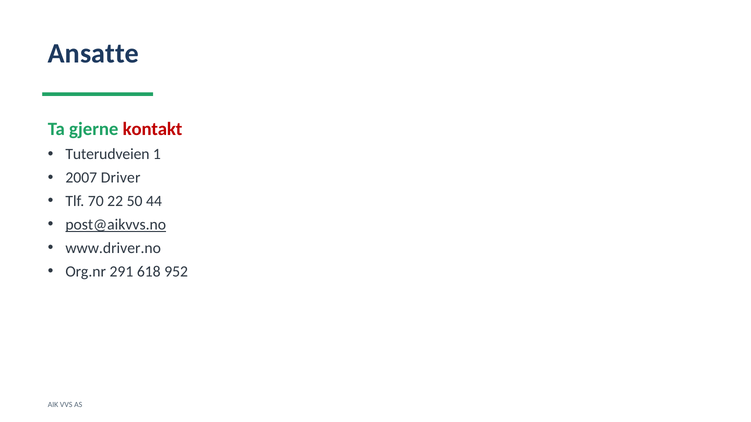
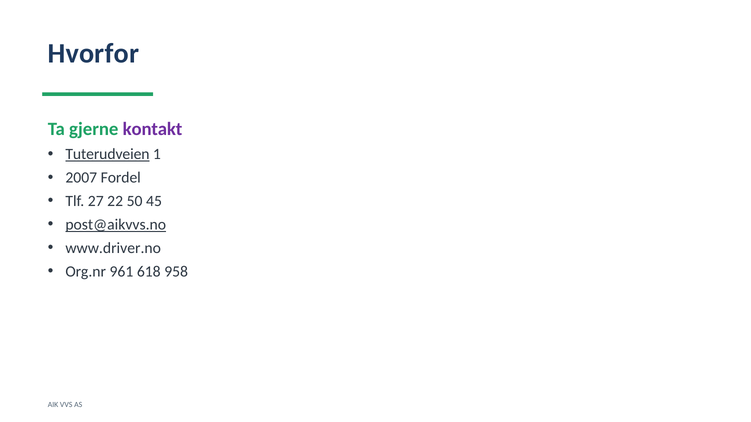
Ansatte: Ansatte -> Hvorfor (93, 54)
kontakt colour: red -> purple (153, 129)
Tuterudveien underline: none -> present (107, 154)
Driver: Driver -> Fordel (121, 178)
70: 70 -> 27 (96, 201)
44: 44 -> 45 (154, 201)
291: 291 -> 961 (121, 272)
952: 952 -> 958 (176, 272)
